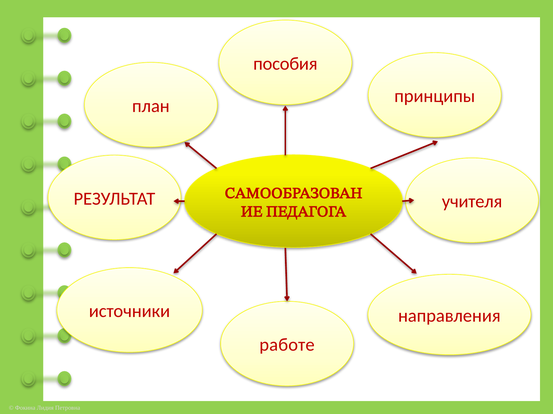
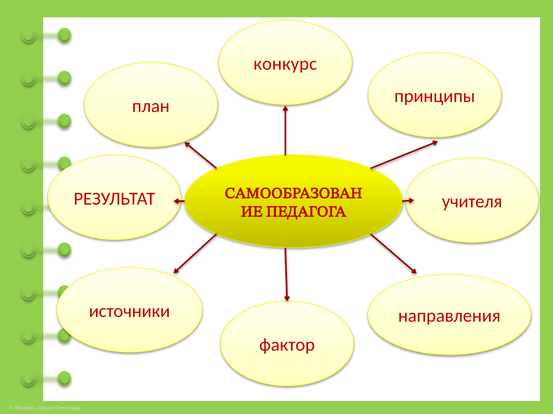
пособия: пособия -> конкурс (285, 64)
работе: работе -> фактор (287, 346)
